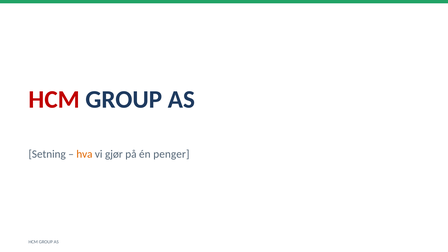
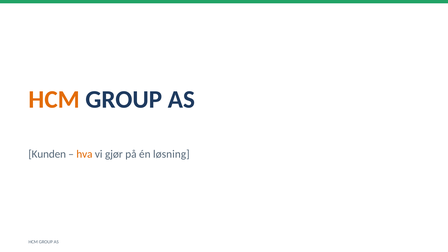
HCM colour: red -> orange (54, 99)
Setning: Setning -> Kunden (47, 154)
penger: penger -> løsning (171, 154)
